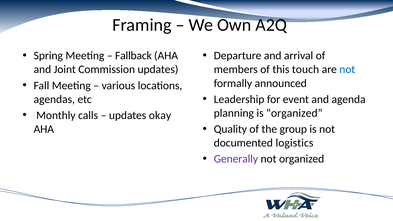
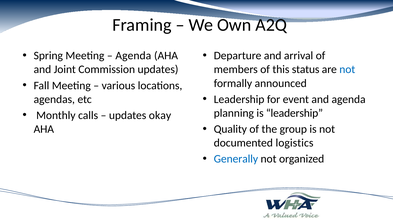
Fallback: Fallback -> Agenda (133, 56)
touch: touch -> status (306, 69)
is organized: organized -> leadership (294, 113)
Generally colour: purple -> blue (236, 159)
